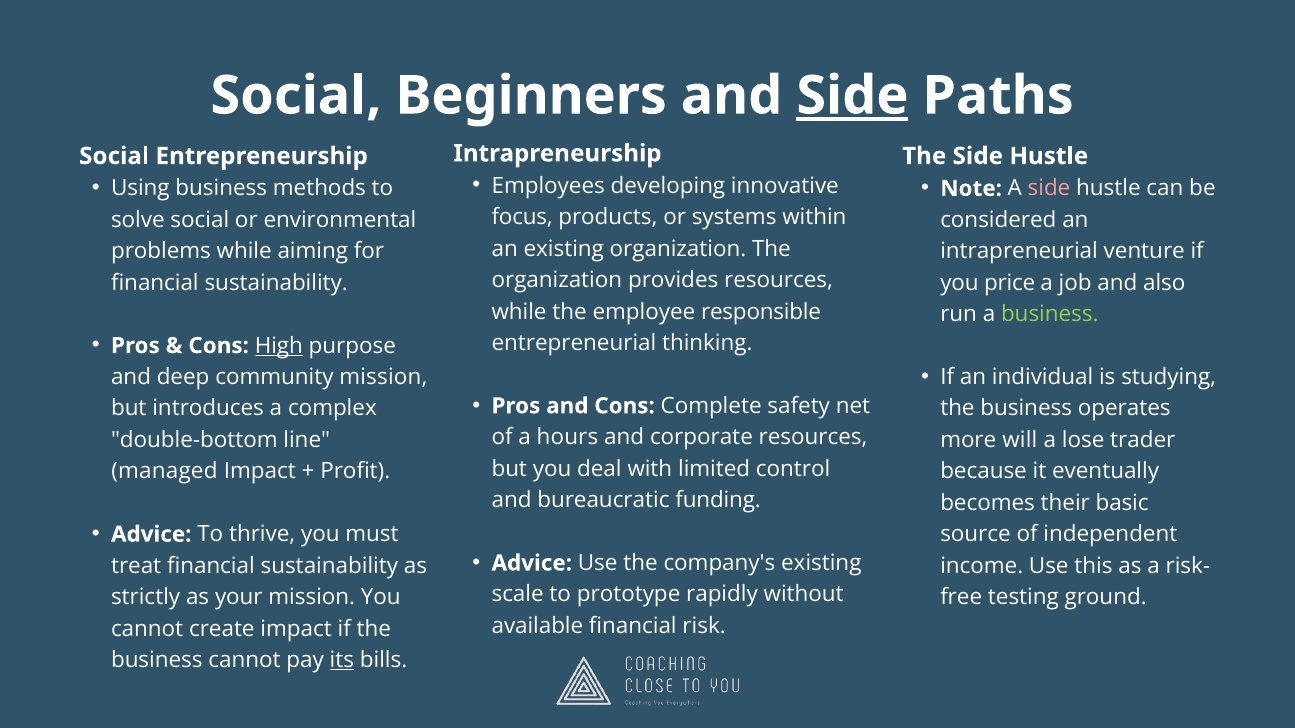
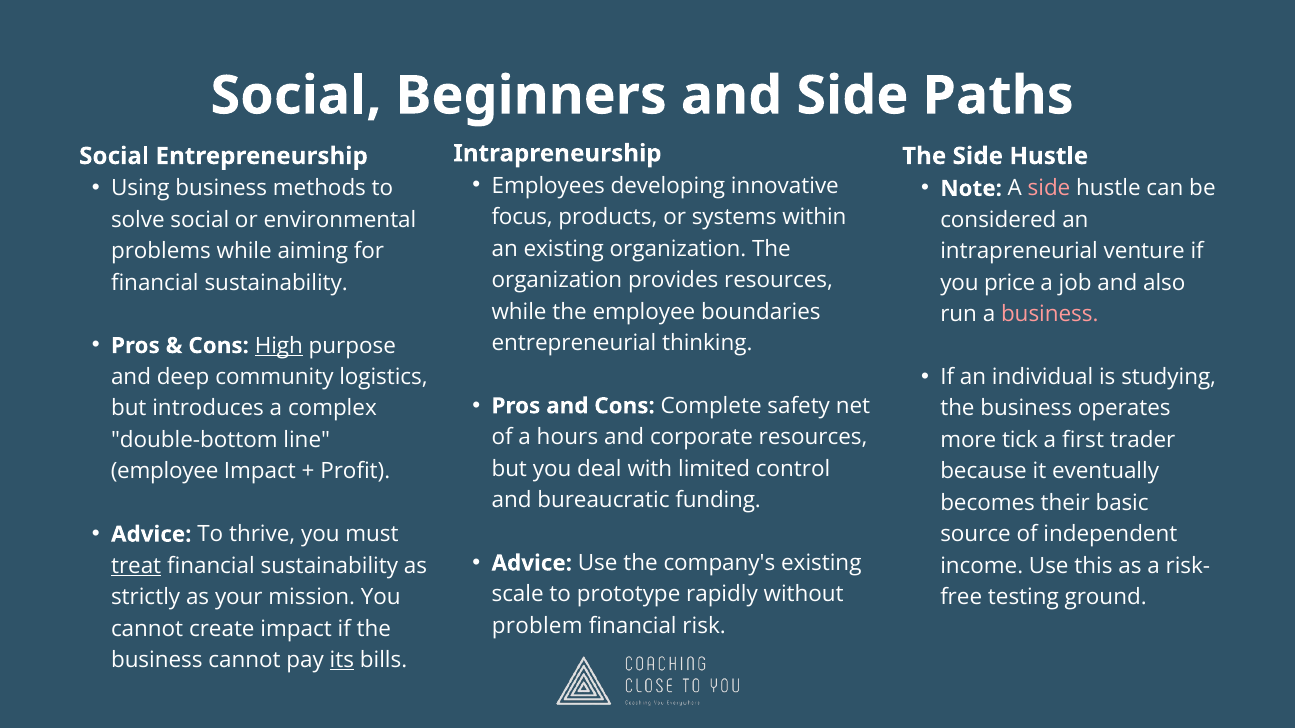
Side underline: present -> none (852, 96)
responsible: responsible -> boundaries (761, 312)
business colour: light green -> pink (1050, 314)
community mission: mission -> logistics (383, 377)
will: will -> tick (1020, 440)
lose: lose -> first (1083, 440)
managed: managed -> employee (165, 472)
treat underline: none -> present (136, 566)
available: available -> problem (537, 626)
